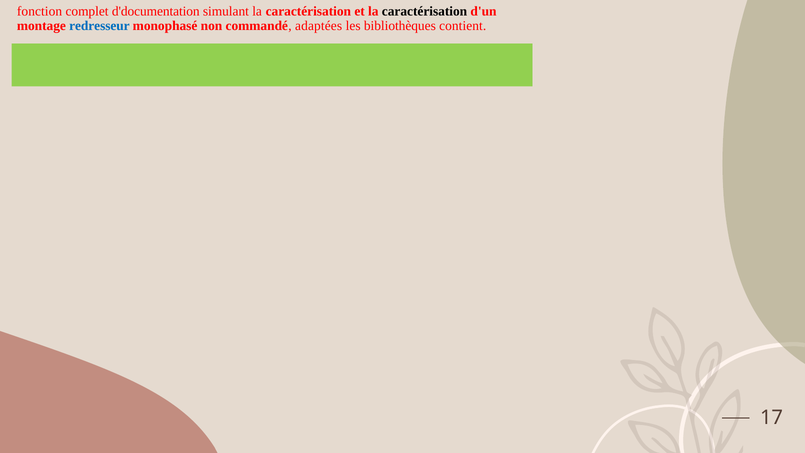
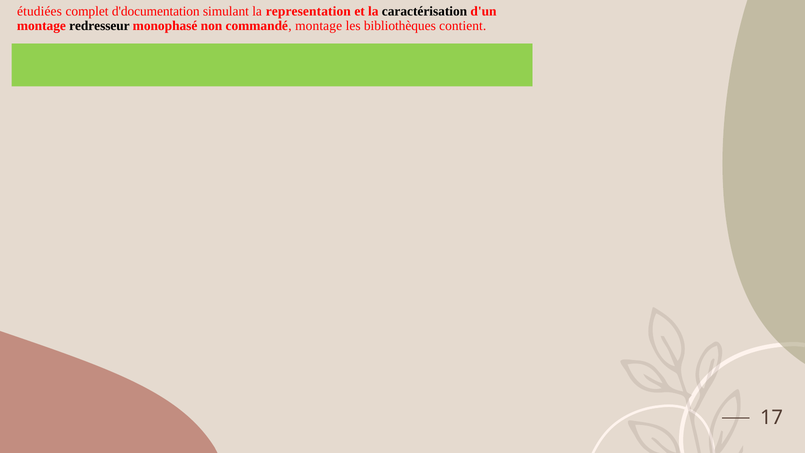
fonction: fonction -> étudiées (39, 11)
simulant la caractérisation: caractérisation -> representation (308, 11)
redresseur colour: blue -> black (99, 26)
commandé adaptées: adaptées -> montage (319, 26)
